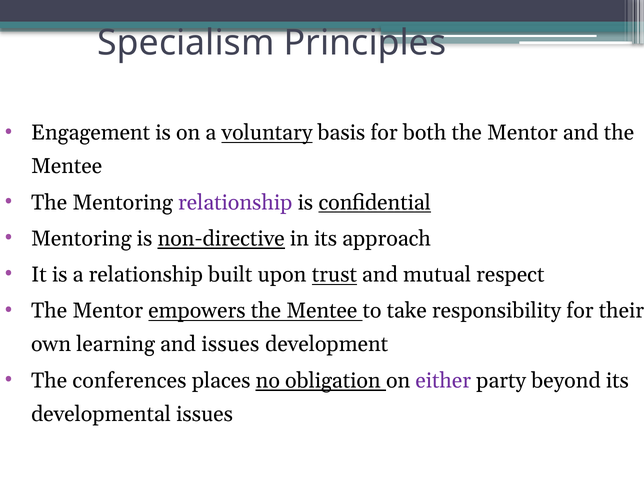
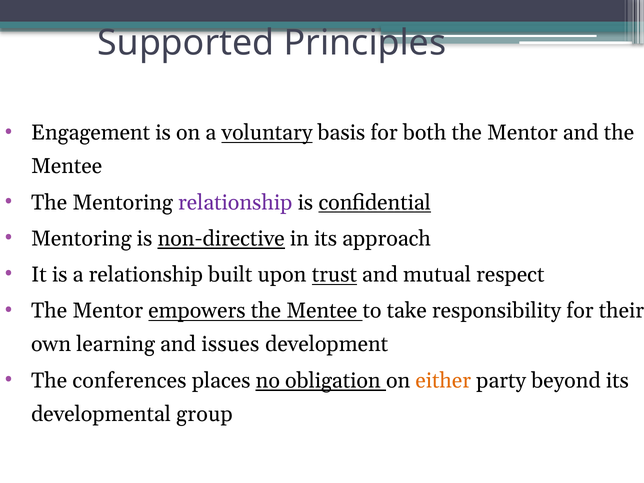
Specialism: Specialism -> Supported (186, 43)
either colour: purple -> orange (443, 381)
developmental issues: issues -> group (205, 414)
